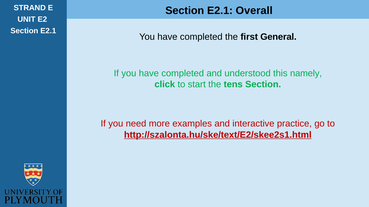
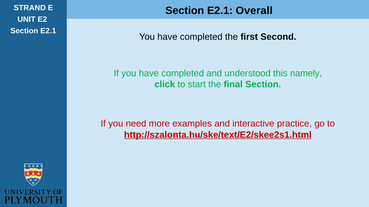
General: General -> Second (278, 37)
tens: tens -> final (233, 85)
